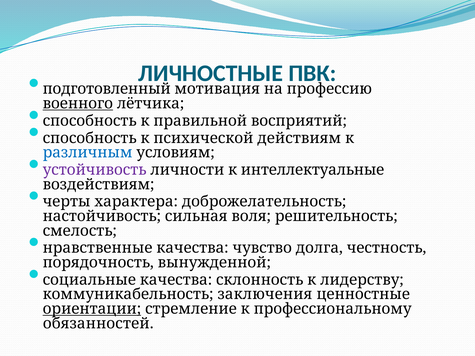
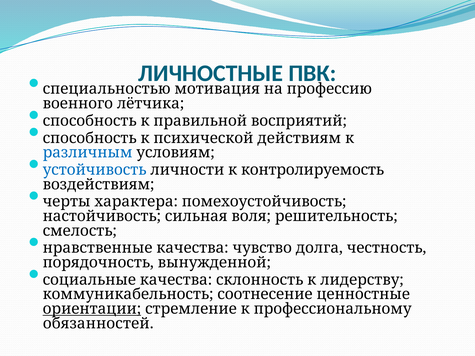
подготовленный: подготовленный -> специальностью (107, 89)
военного underline: present -> none (78, 104)
устойчивость colour: purple -> blue (95, 170)
интеллектуальные: интеллектуальные -> контролируемость (313, 170)
доброжелательность: доброжелательность -> помехоустойчивость (264, 202)
заключения: заключения -> соотнесение (265, 295)
